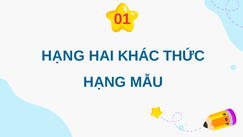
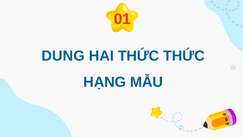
HẠNG: HẠNG -> DUNG (63, 56)
HAI KHÁC: KHÁC -> THỨC (139, 56)
